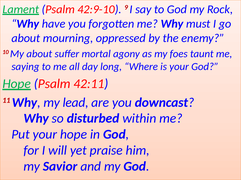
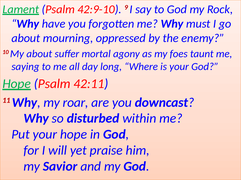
lead: lead -> roar (76, 103)
